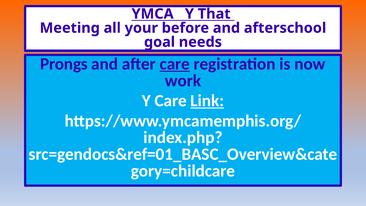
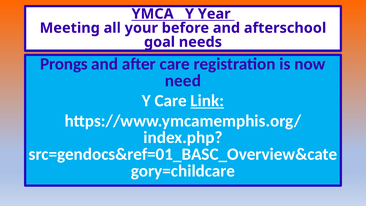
That: That -> Year (214, 14)
care underline: present -> none (175, 64)
work: work -> need (183, 81)
